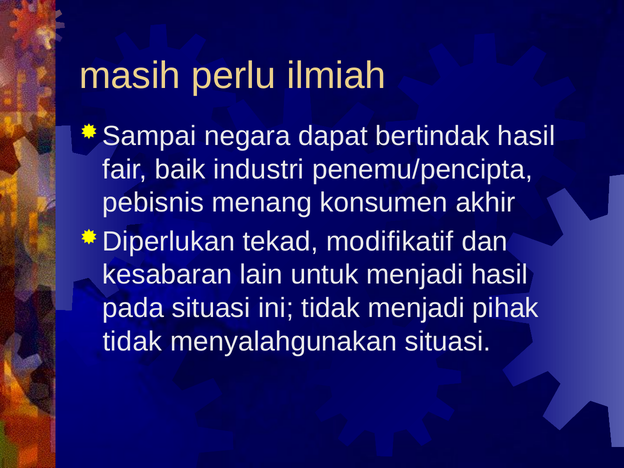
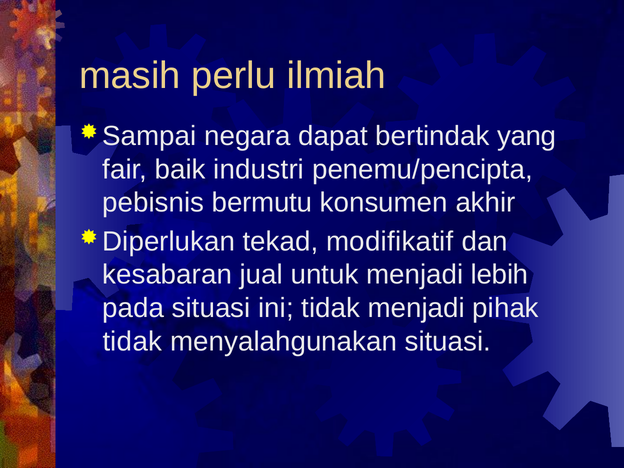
bertindak hasil: hasil -> yang (527, 136)
menang: menang -> bermutu (262, 203)
lain: lain -> jual (261, 275)
menjadi hasil: hasil -> lebih (500, 275)
